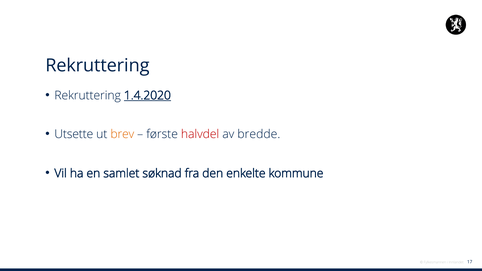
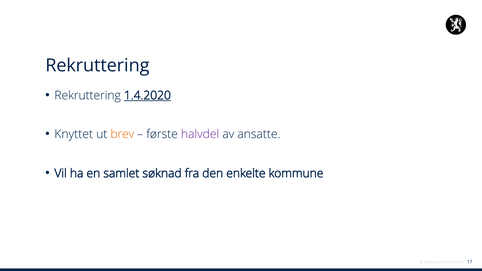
Utsette: Utsette -> Knyttet (74, 134)
halvdel colour: red -> purple (200, 134)
bredde: bredde -> ansatte (259, 134)
